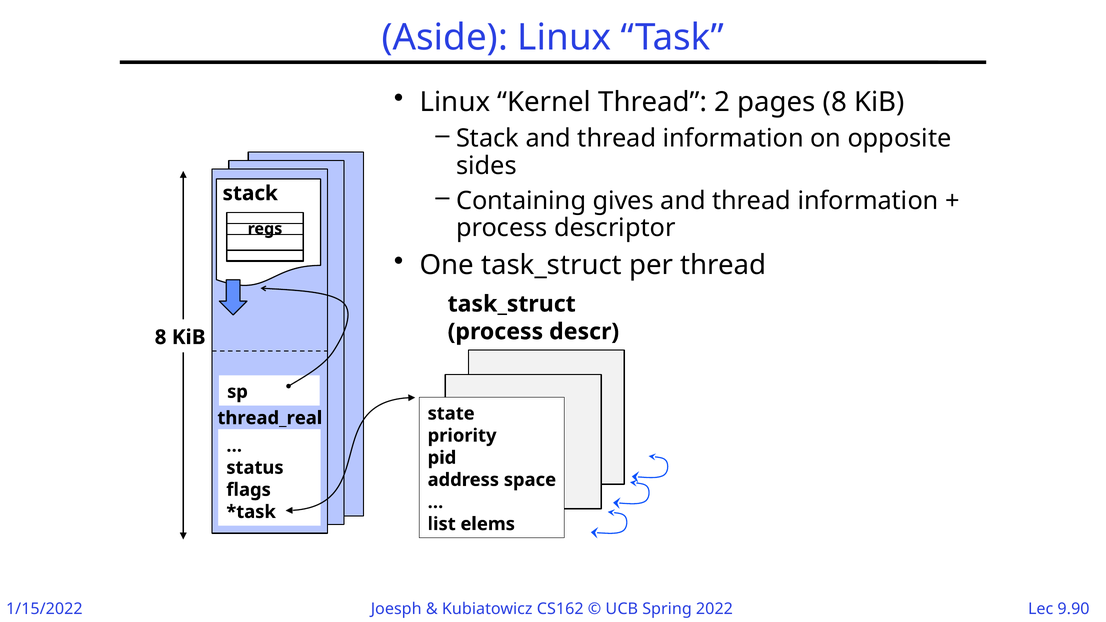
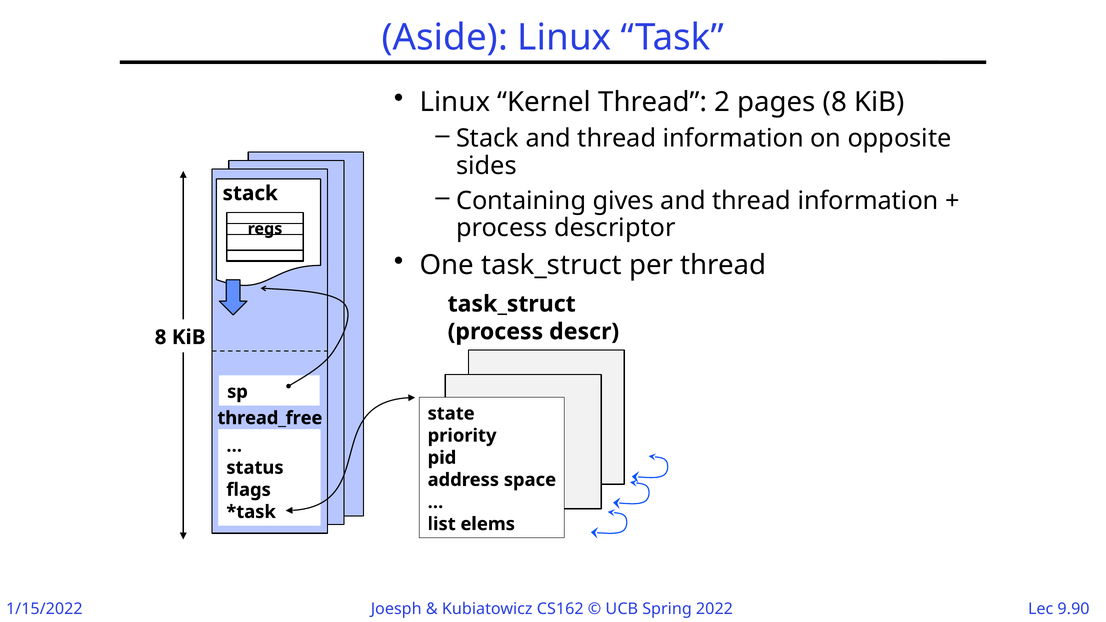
thread_real: thread_real -> thread_free (270, 418)
